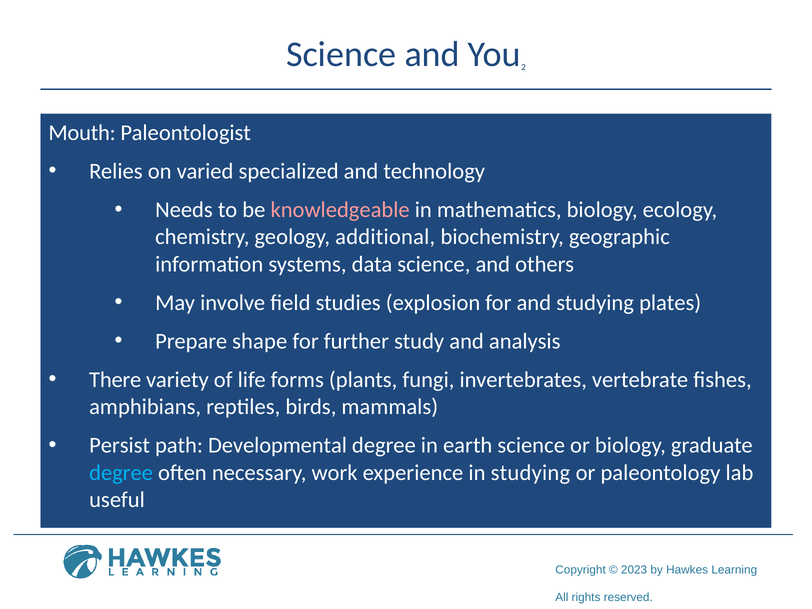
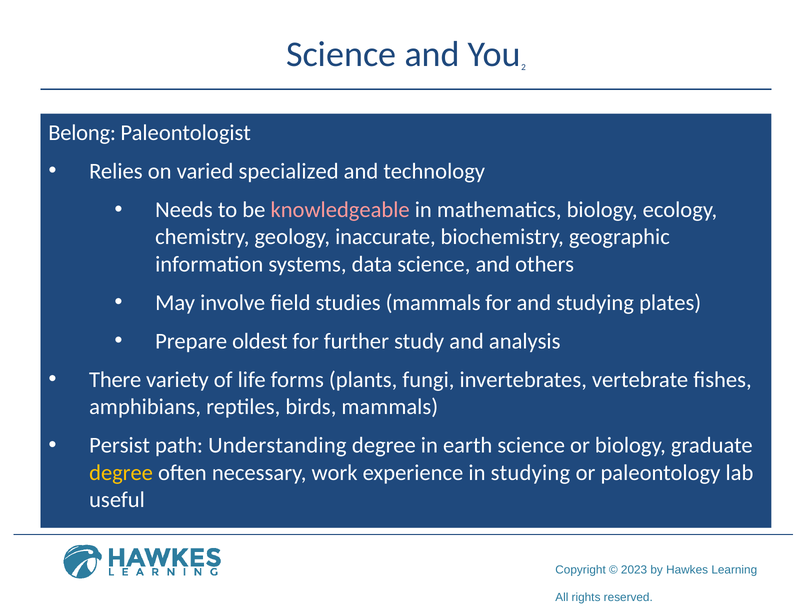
Mouth: Mouth -> Belong (82, 133)
additional: additional -> inaccurate (385, 237)
studies explosion: explosion -> mammals (433, 303)
shape: shape -> oldest (260, 341)
Developmental: Developmental -> Understanding (277, 446)
degree colour: light blue -> yellow (121, 473)
